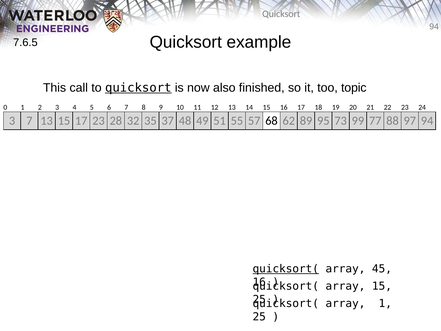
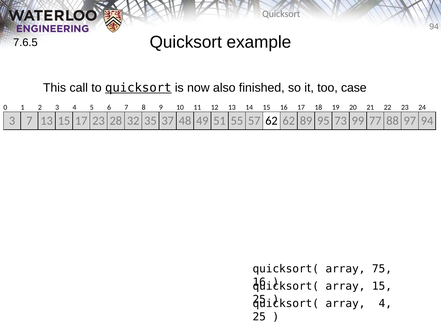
topic: topic -> case (354, 88)
57 68: 68 -> 62 (271, 121)
quicksort( underline: present -> none (286, 269)
45: 45 -> 75 (382, 269)
array 1: 1 -> 4 (385, 303)
